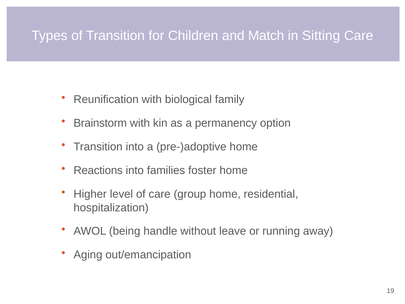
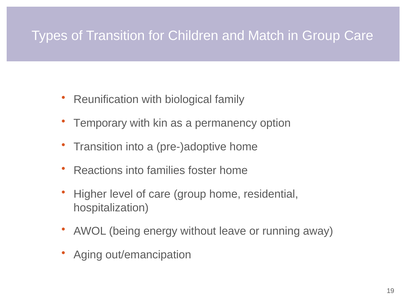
in Sitting: Sitting -> Group (321, 36)
Brainstorm: Brainstorm -> Temporary (100, 123)
handle: handle -> energy (160, 231)
